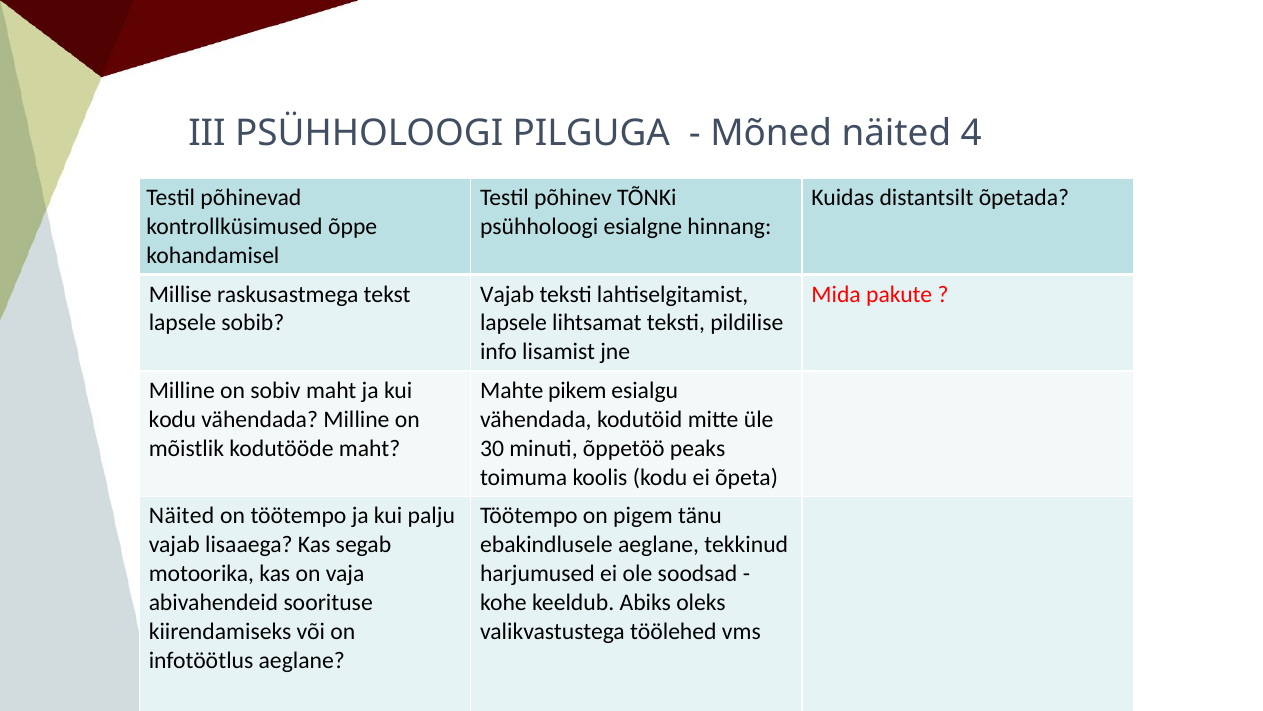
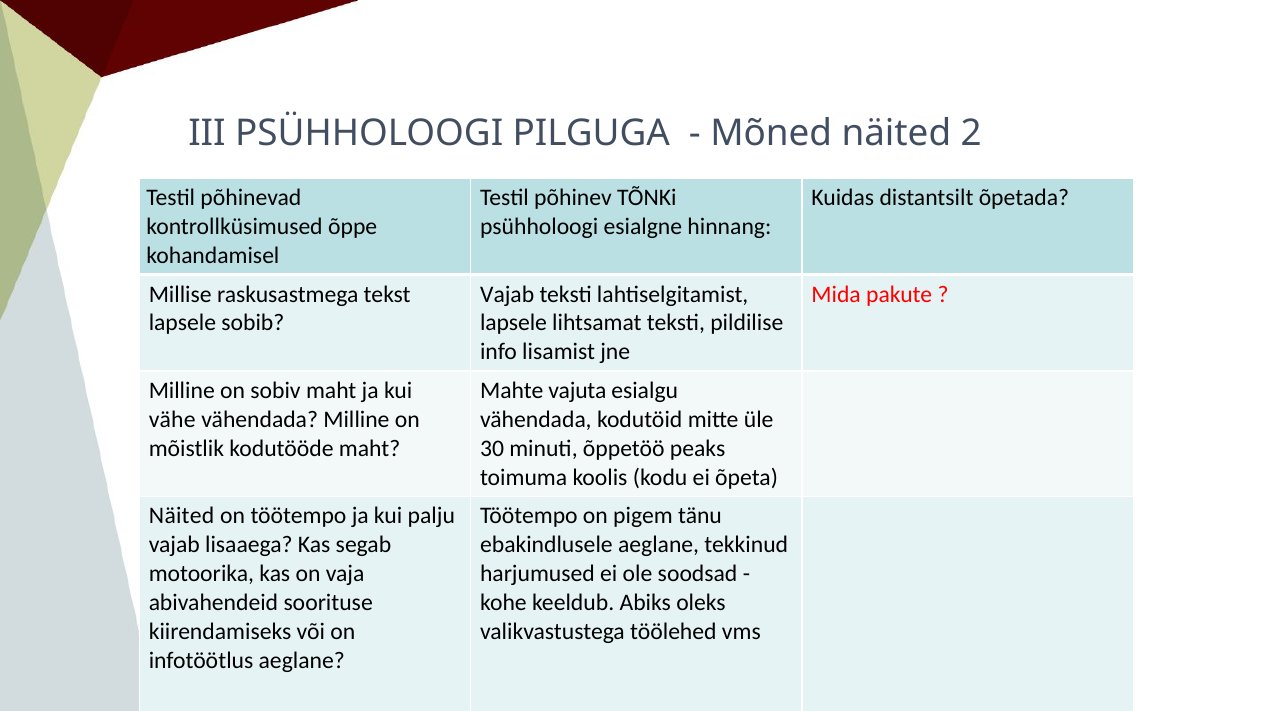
4: 4 -> 2 (971, 134)
pikem: pikem -> vajuta (577, 390)
kodu: kodu -> vähe (172, 419)
